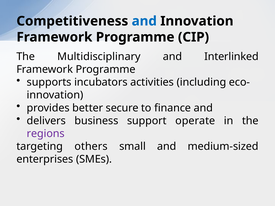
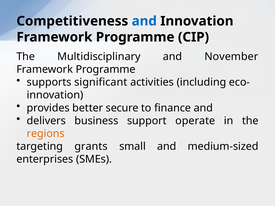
Interlinked: Interlinked -> November (231, 57)
incubators: incubators -> significant (101, 82)
regions colour: purple -> orange (46, 134)
others: others -> grants (91, 147)
